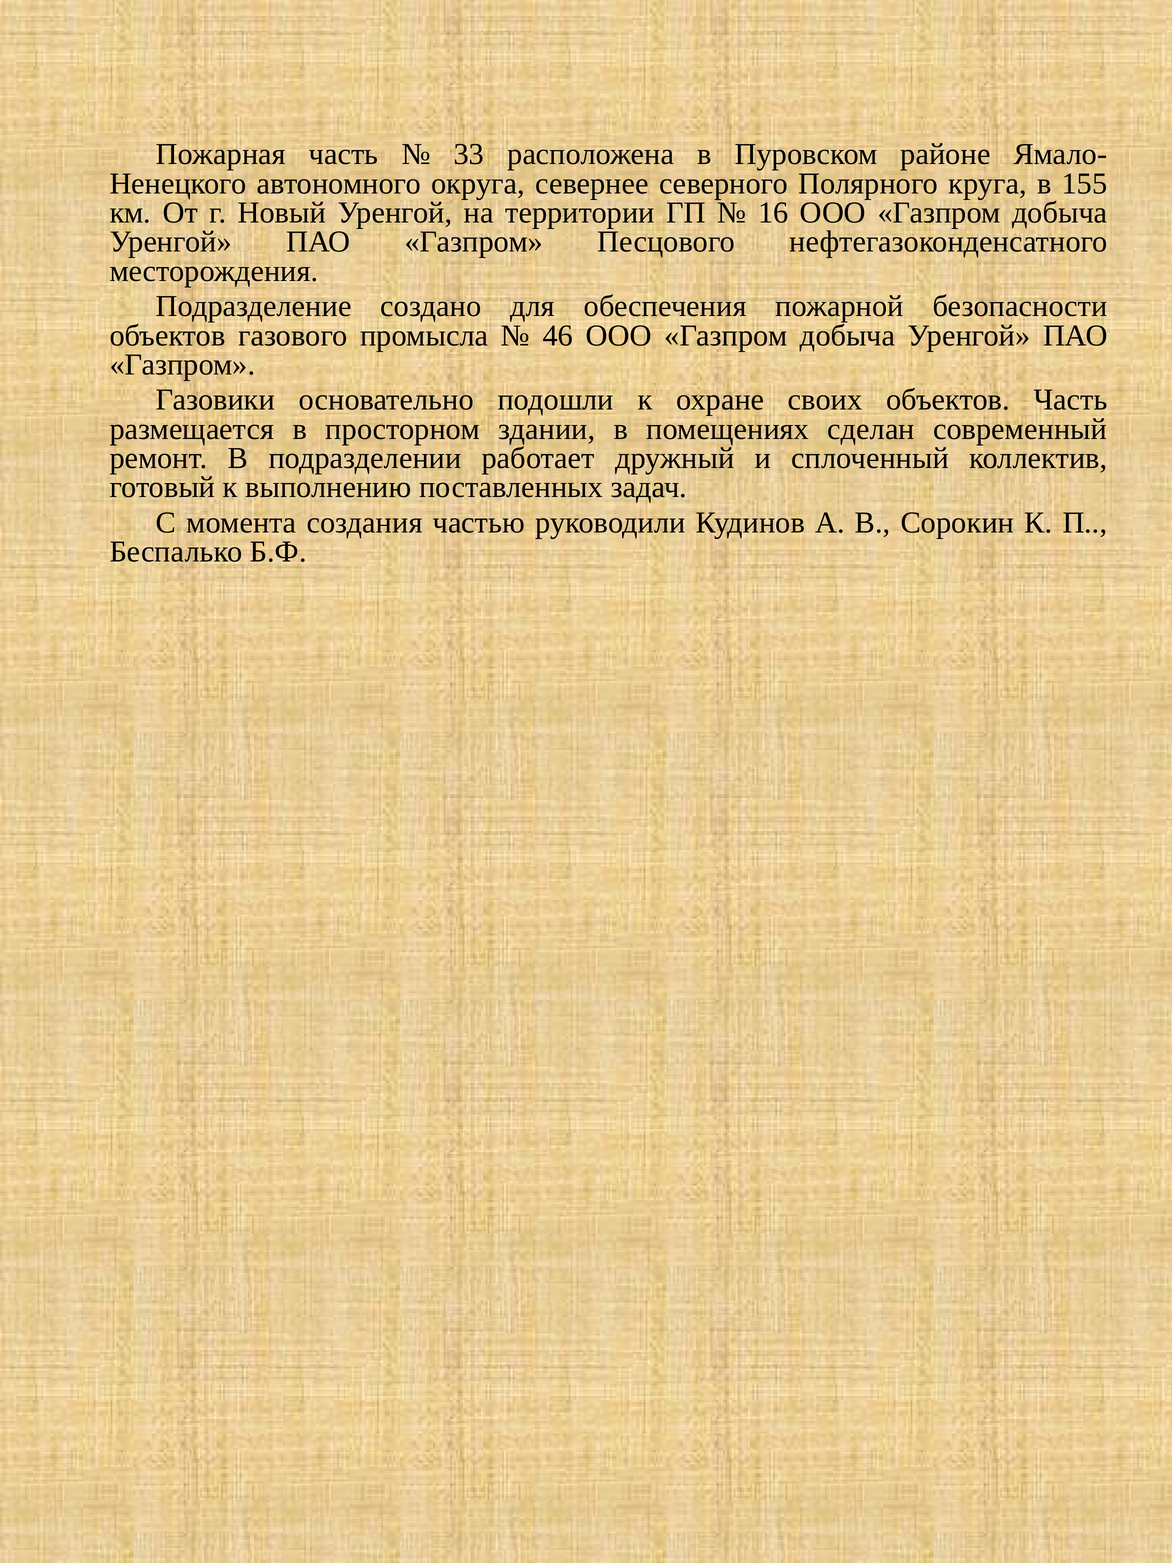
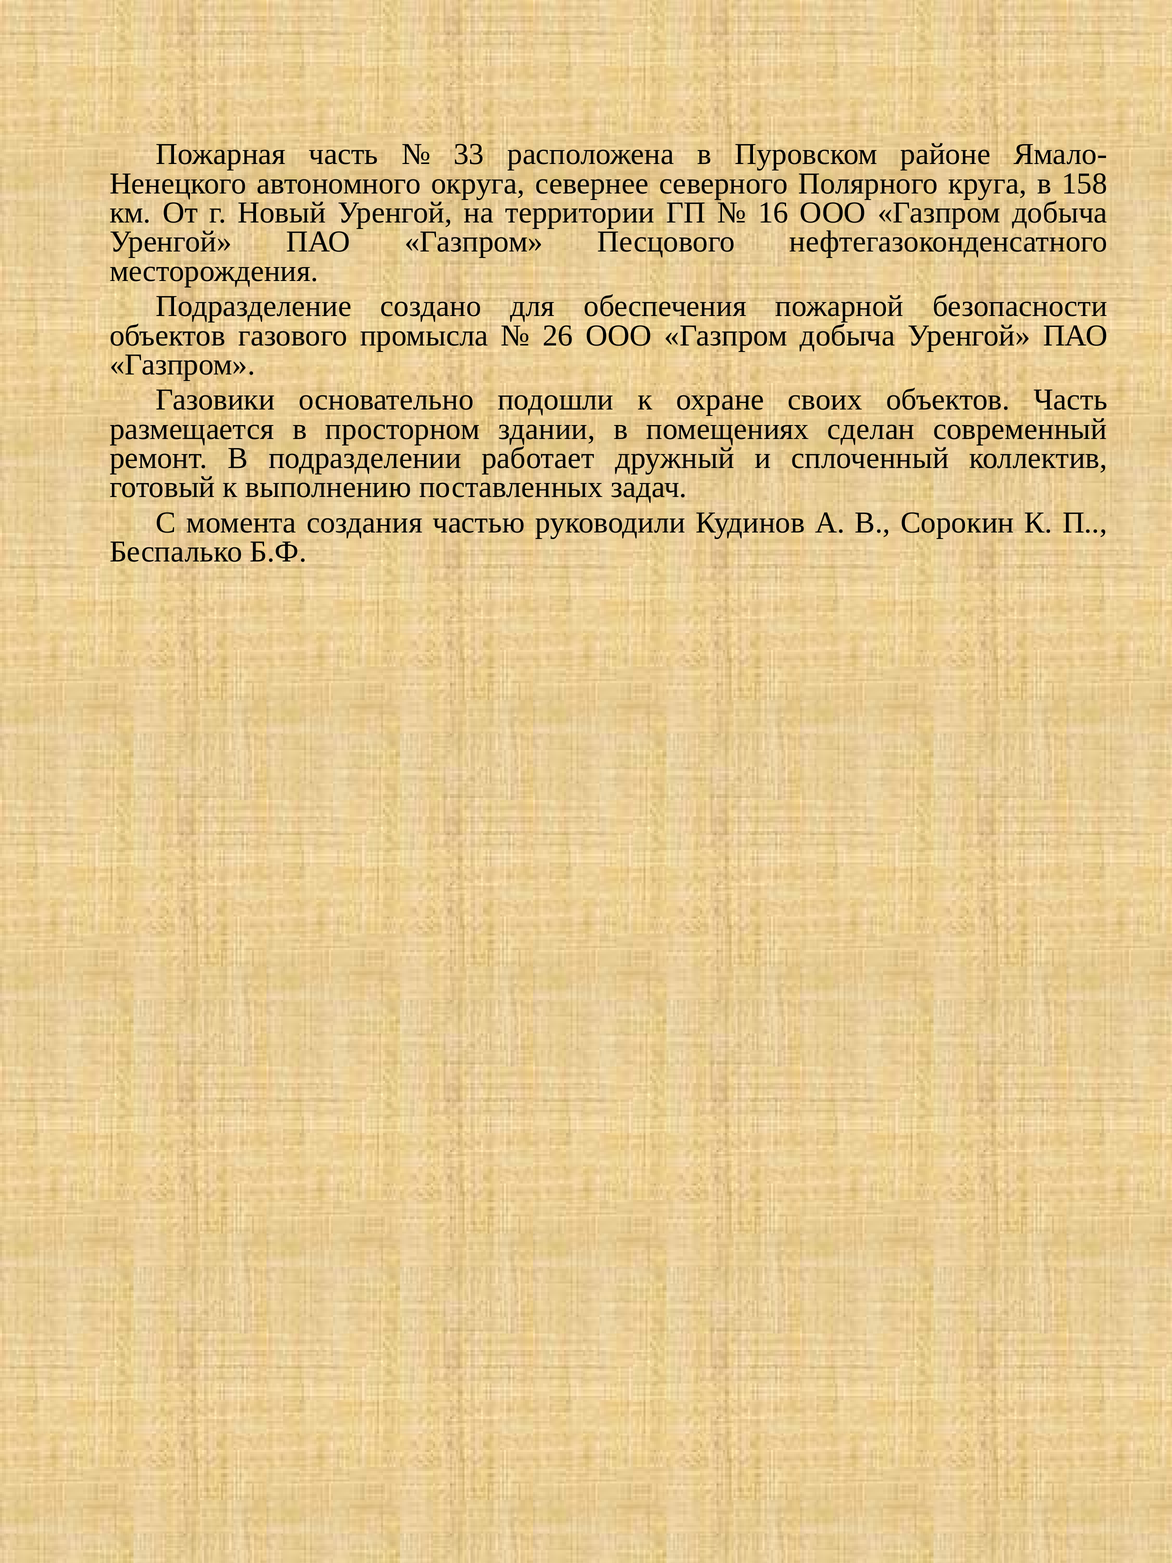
155: 155 -> 158 (1084, 184)
46: 46 -> 26 (558, 335)
